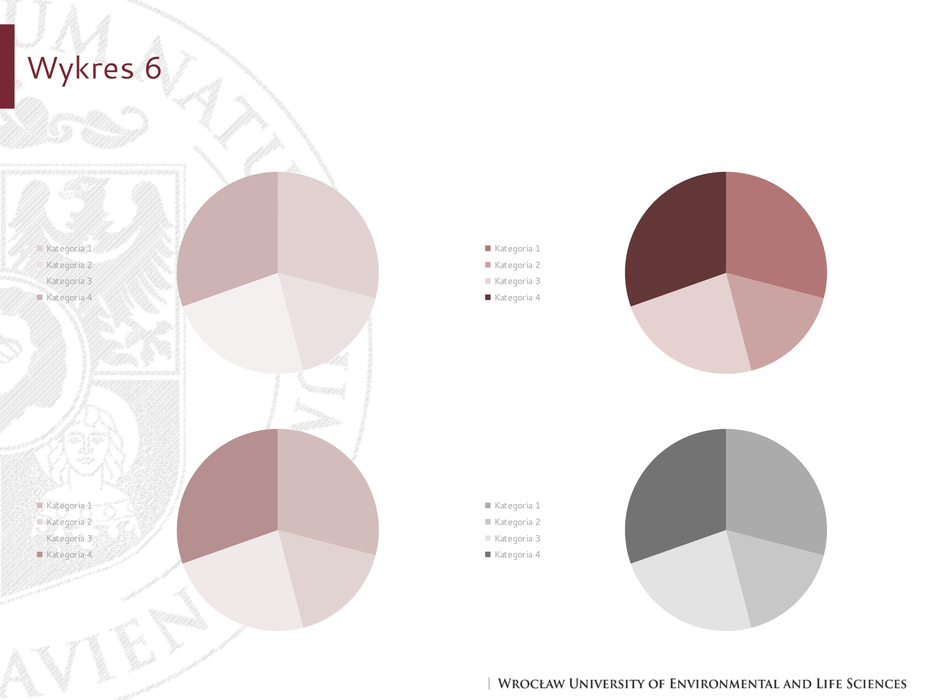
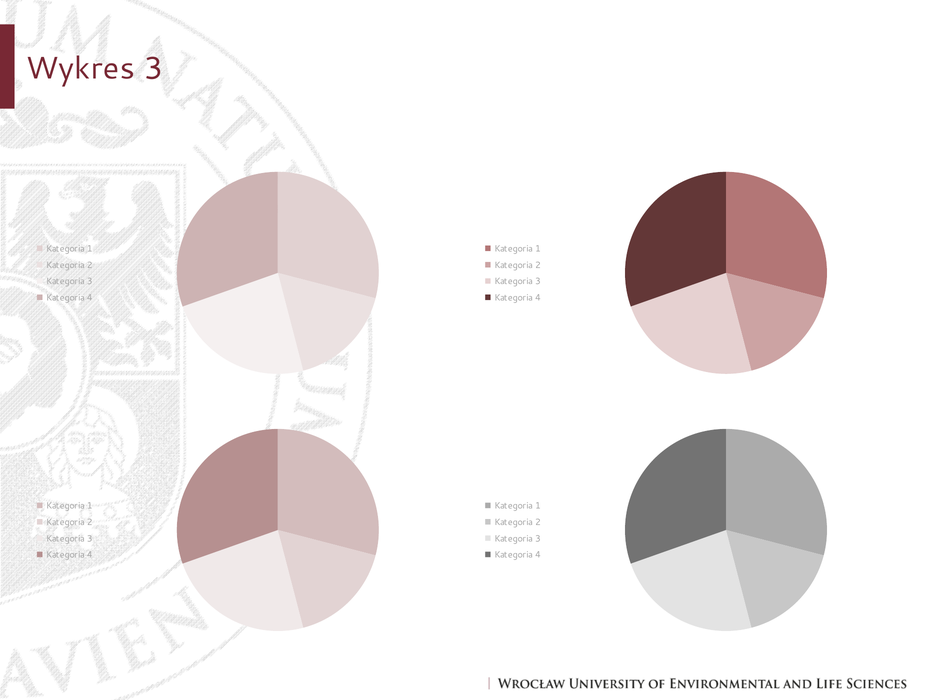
Wykres 6: 6 -> 3 (153, 69)
